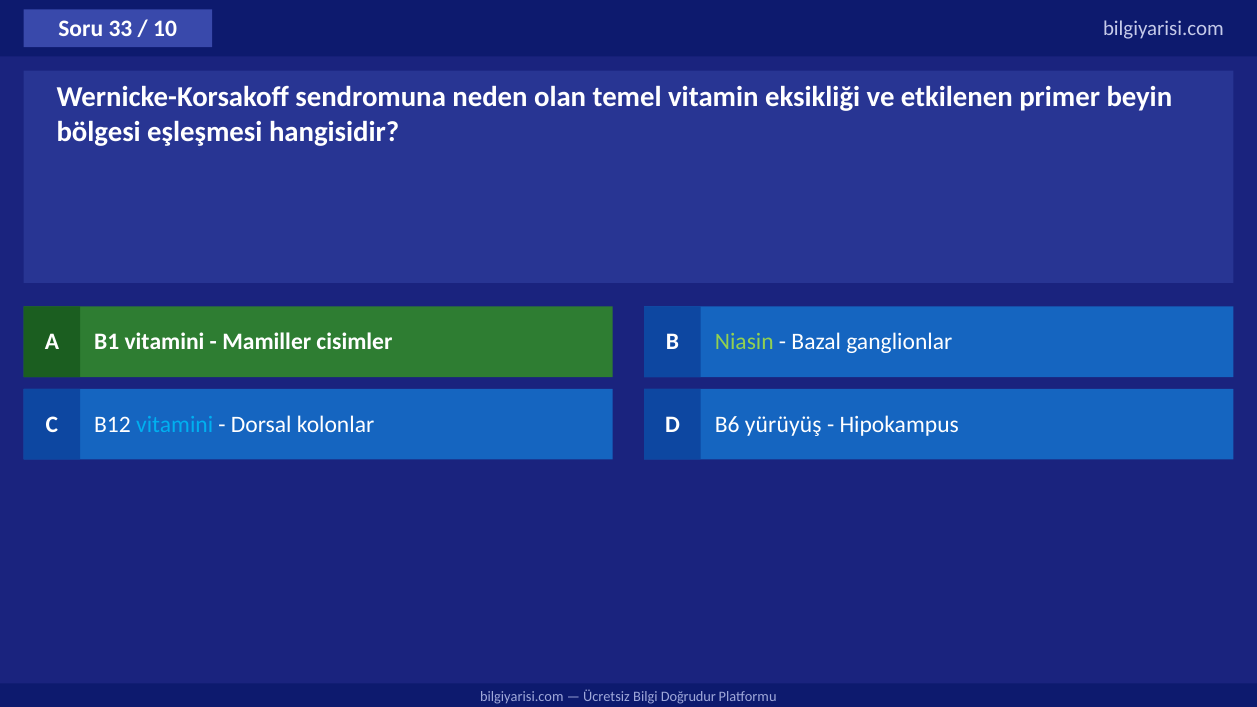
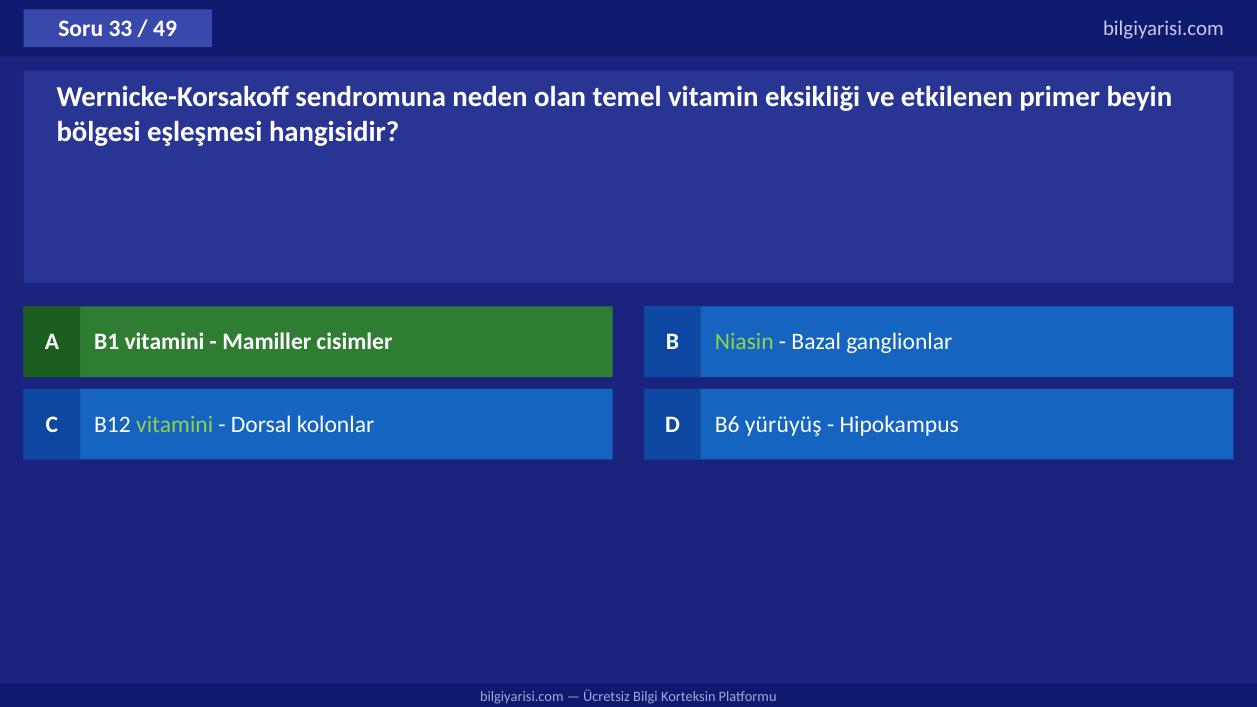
10: 10 -> 49 (165, 29)
vitamini colour: light blue -> light green (175, 425)
Doğrudur: Doğrudur -> Korteksin (688, 697)
